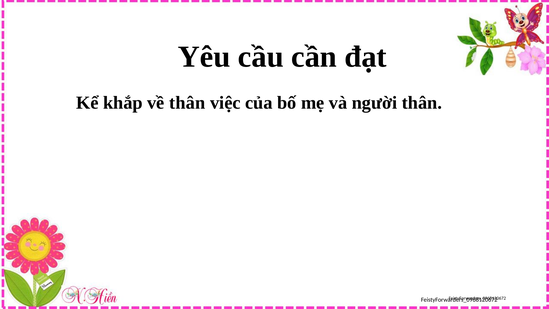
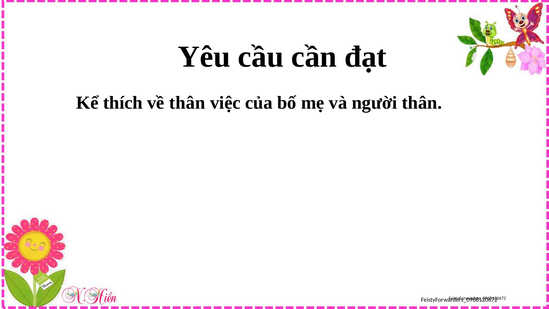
khắp: khắp -> thích (123, 103)
